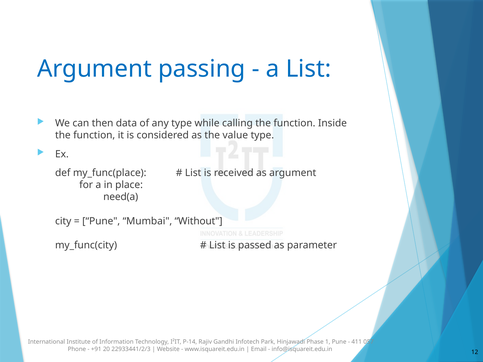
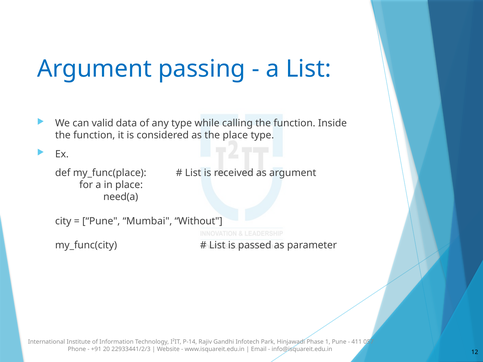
then: then -> valid (103, 123)
the value: value -> place (235, 135)
